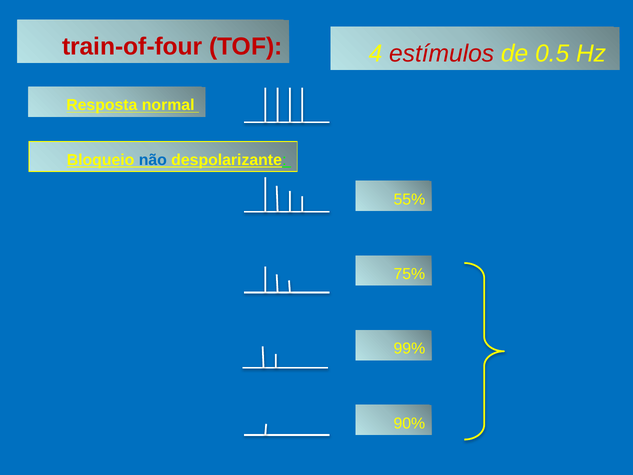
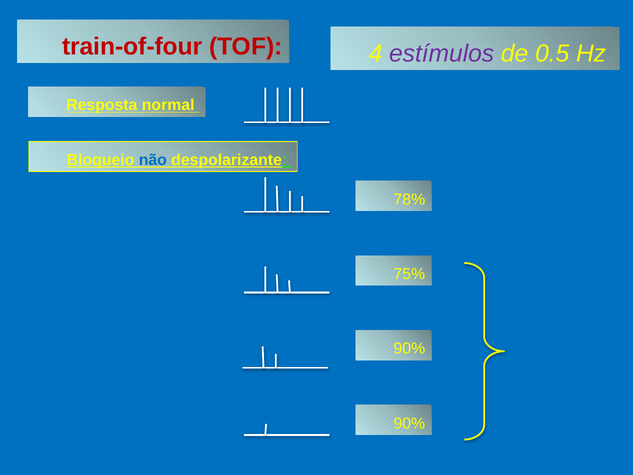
estímulos colour: red -> purple (442, 54)
55%: 55% -> 78% (409, 199)
99%: 99% -> 90% (409, 349)
